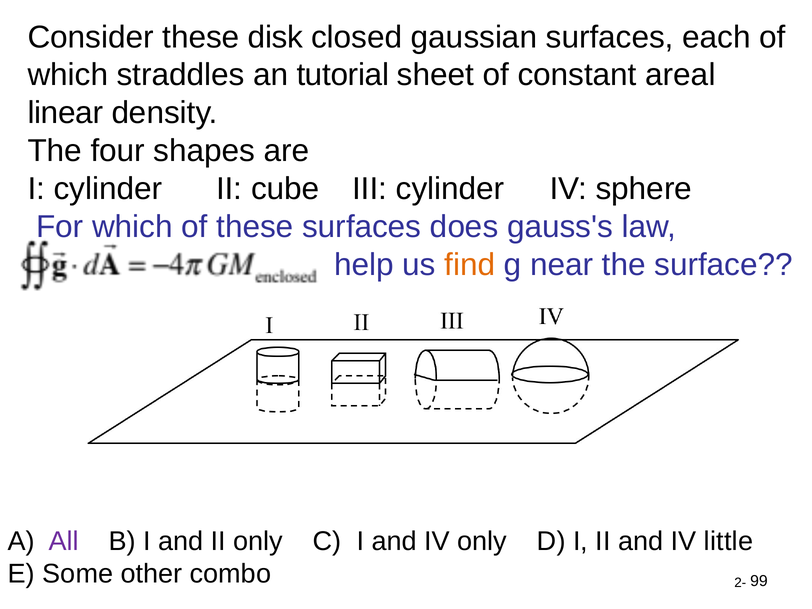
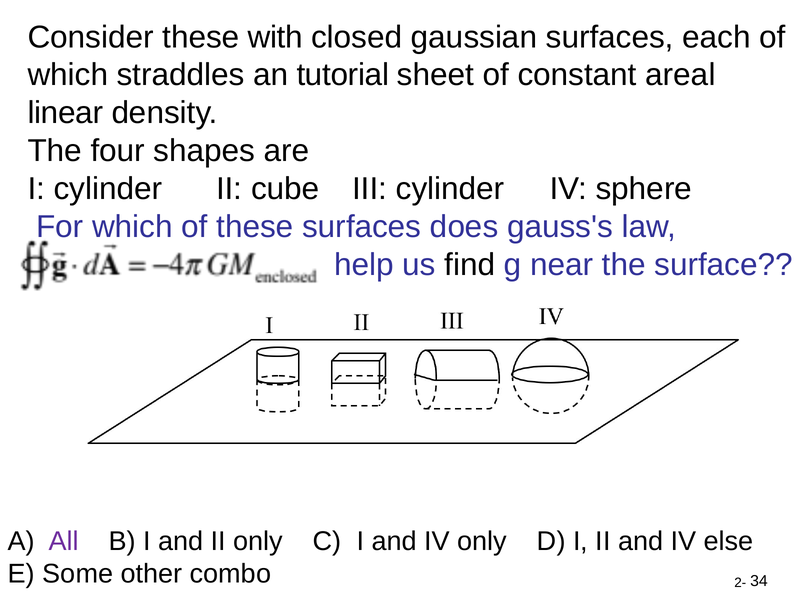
disk: disk -> with (275, 37)
find colour: orange -> black (470, 265)
little: little -> else (729, 541)
99: 99 -> 34 (759, 581)
